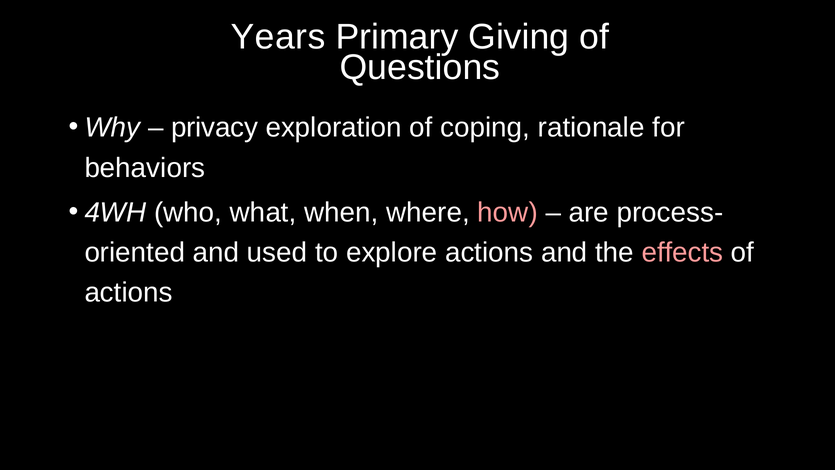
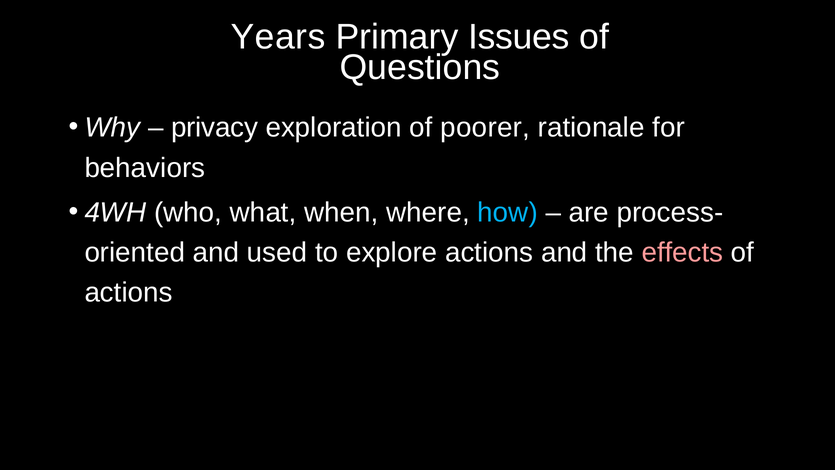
Giving: Giving -> Issues (519, 37)
coping: coping -> poorer (485, 128)
how colour: pink -> light blue (508, 212)
